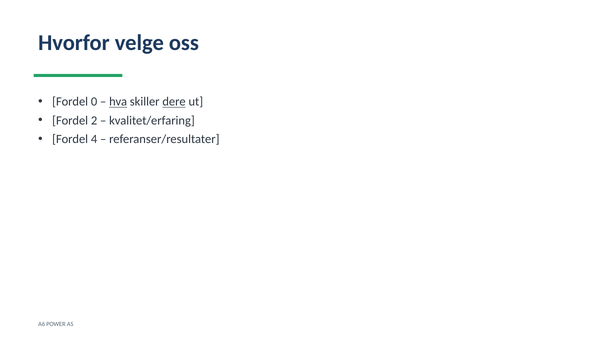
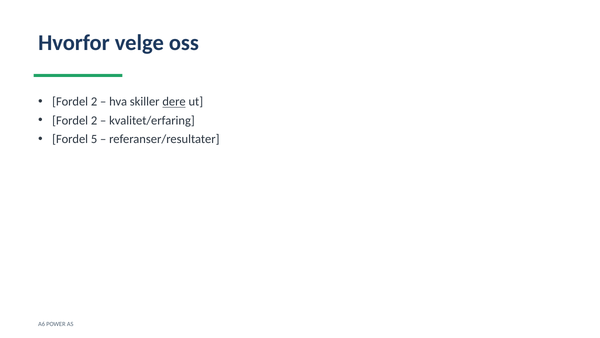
0: 0 -> 2 (94, 102)
hva underline: present -> none (118, 102)
4: 4 -> 5 (94, 139)
